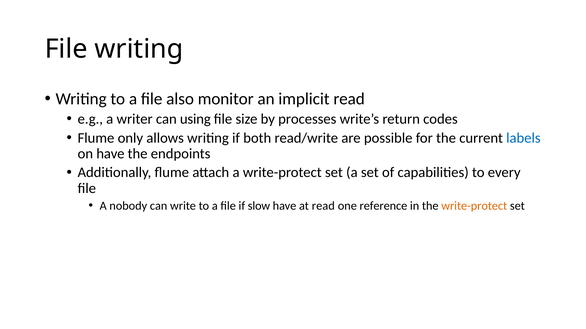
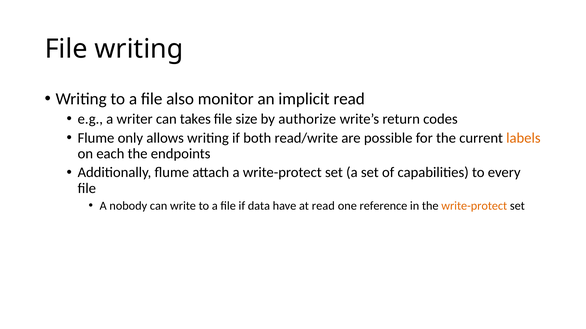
using: using -> takes (195, 119)
processes: processes -> authorize (307, 119)
labels colour: blue -> orange (523, 138)
on have: have -> each (110, 154)
slow: slow -> data (259, 206)
